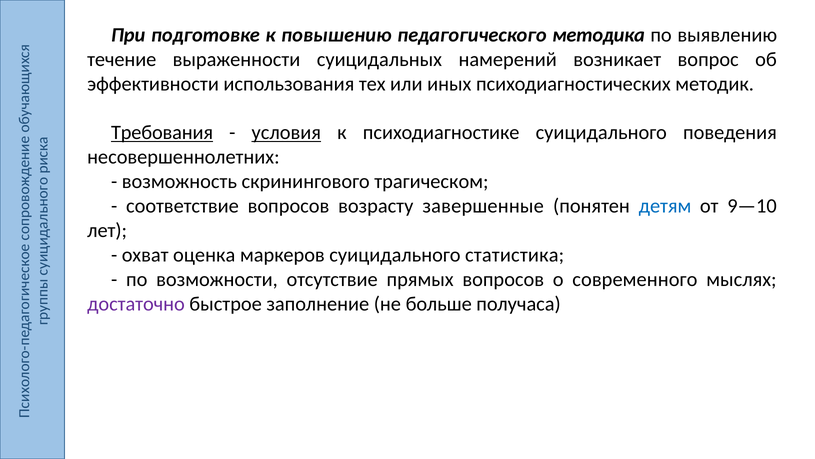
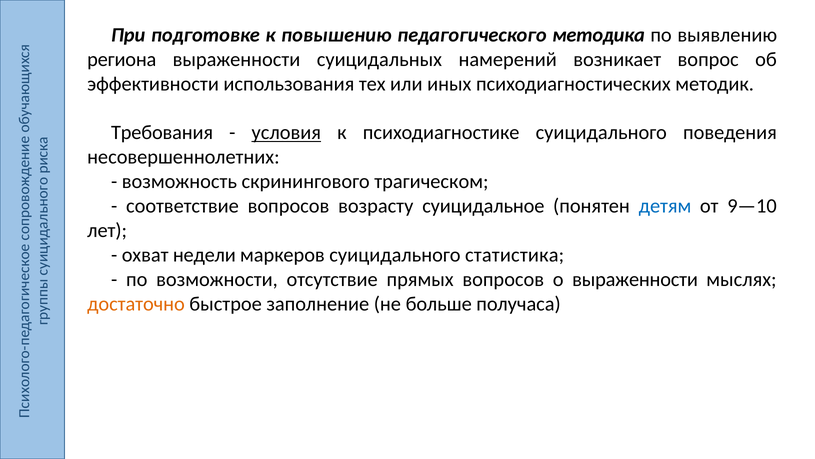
течение: течение -> региона (122, 59)
Требования underline: present -> none (162, 133)
завершенные: завершенные -> суицидальное (483, 206)
оценка: оценка -> недели (204, 255)
о современного: современного -> выраженности (635, 279)
достаточно colour: purple -> orange (136, 304)
